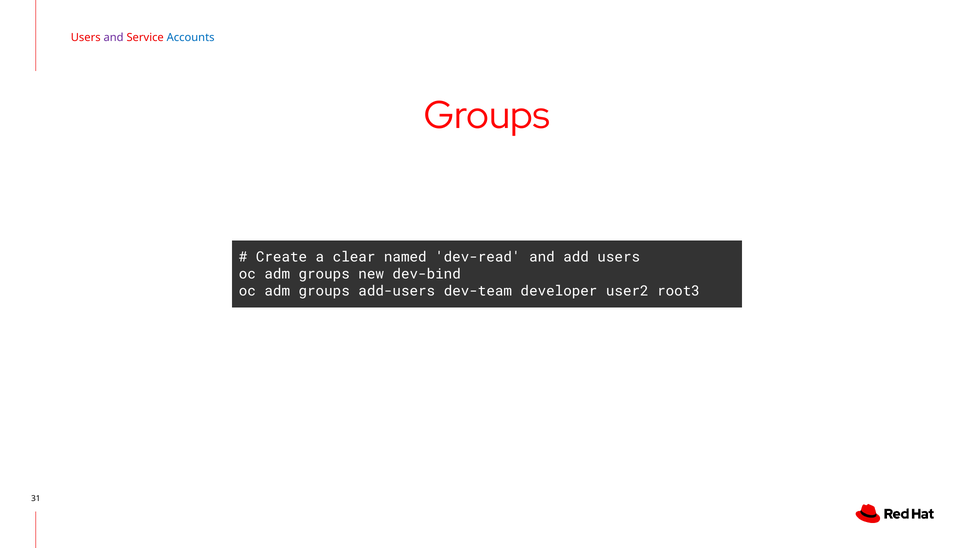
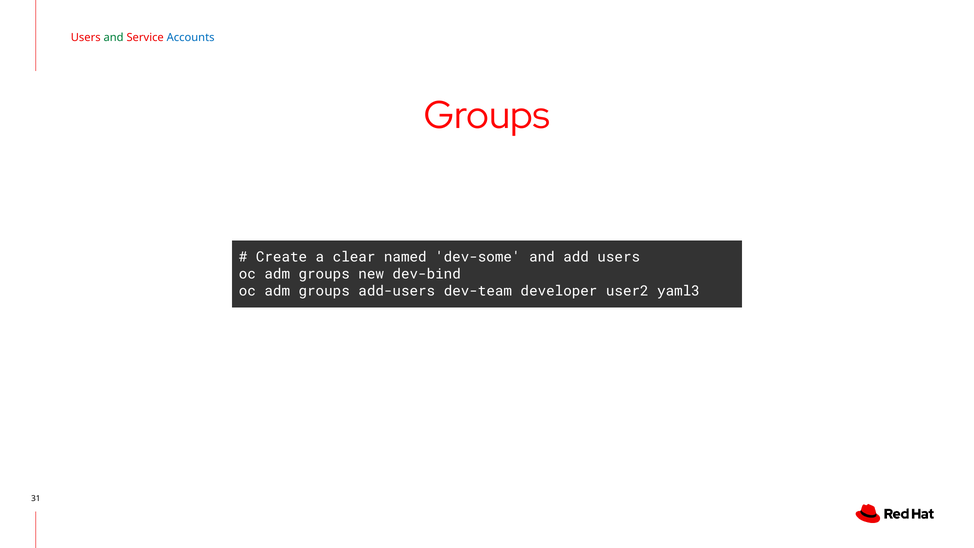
and colour: purple -> green (114, 38)
dev-read: dev-read -> dev-some (478, 257)
root3: root3 -> yaml3 (679, 291)
